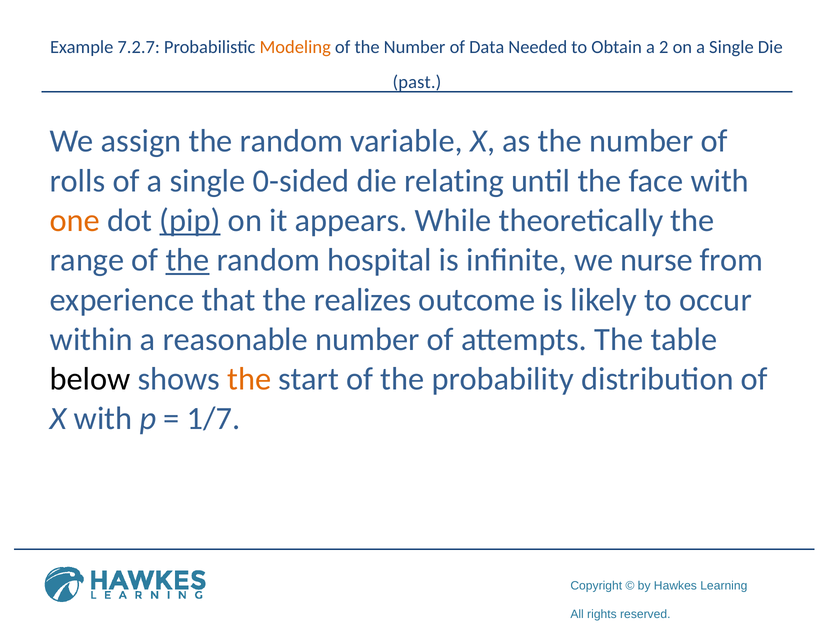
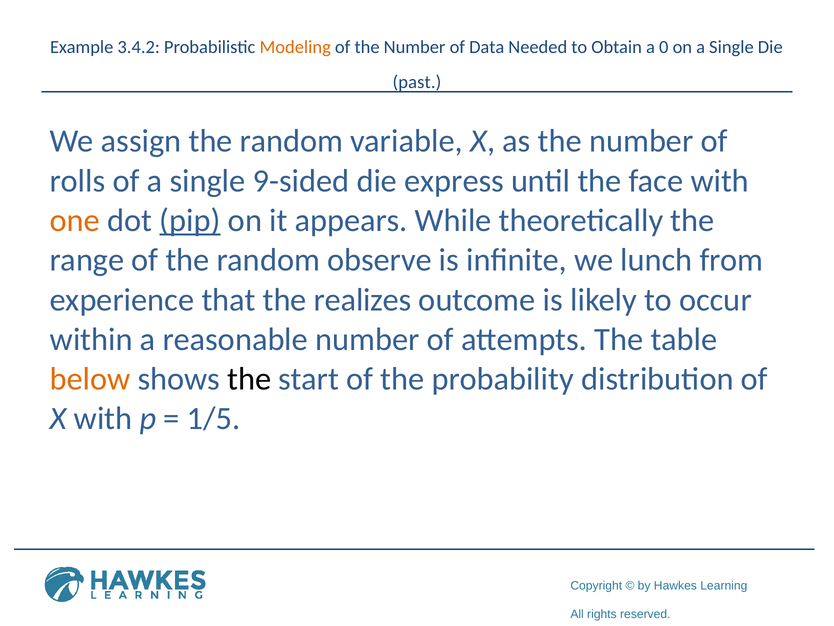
7.2.7: 7.2.7 -> 3.4.2 (139, 47)
2: 2 -> 0 (664, 47)
0-sided: 0-sided -> 9-sided (301, 181)
relating: relating -> express (454, 181)
the underline: present -> none (188, 260)
hospital: hospital -> observe (380, 260)
nurse: nurse -> lunch (656, 260)
below colour: black -> orange (90, 379)
the colour: orange -> black (249, 379)
1/7: 1/7 -> 1/5 (214, 418)
